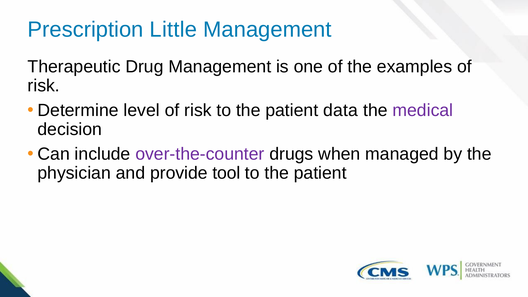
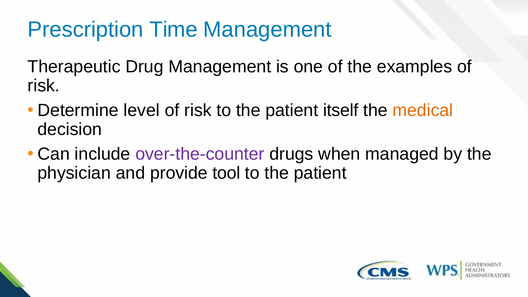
Little: Little -> Time (174, 30)
data: data -> itself (341, 110)
medical colour: purple -> orange (423, 110)
